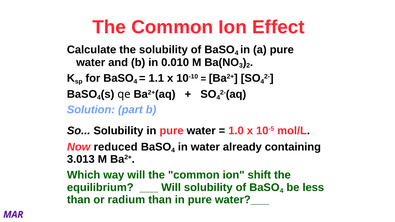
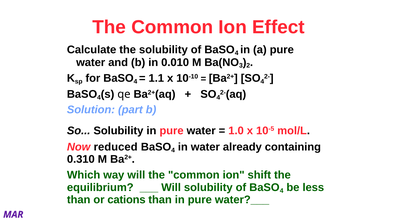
3.013: 3.013 -> 0.310 (81, 159)
radium: radium -> cations (126, 200)
